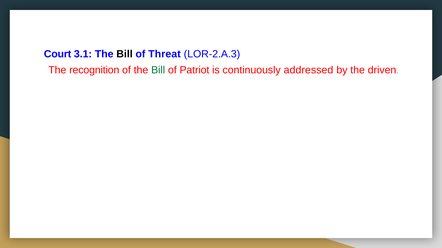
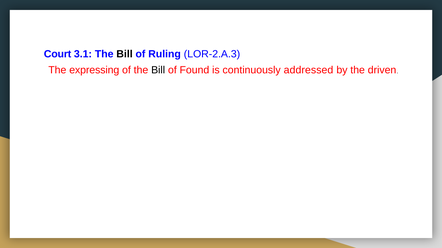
Threat: Threat -> Ruling (165, 54)
recognition: recognition -> expressing (94, 70)
Bill colour: green -> black (158, 70)
Patriot: Patriot -> Found (194, 70)
